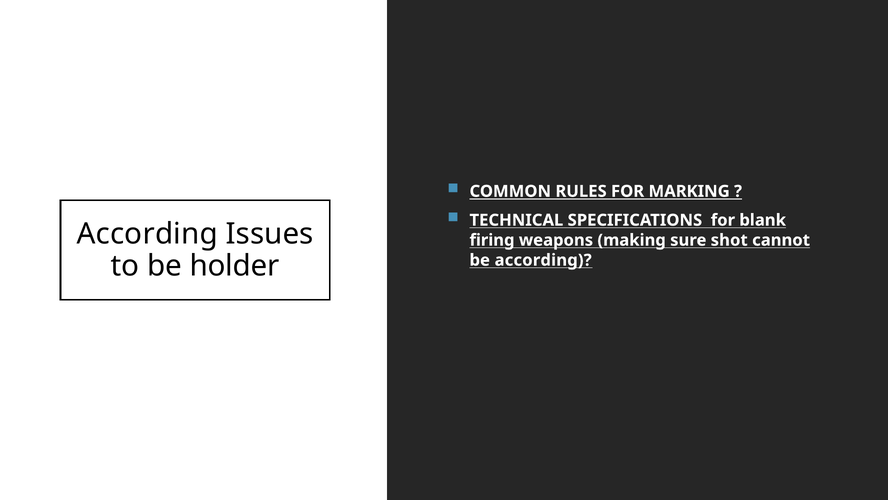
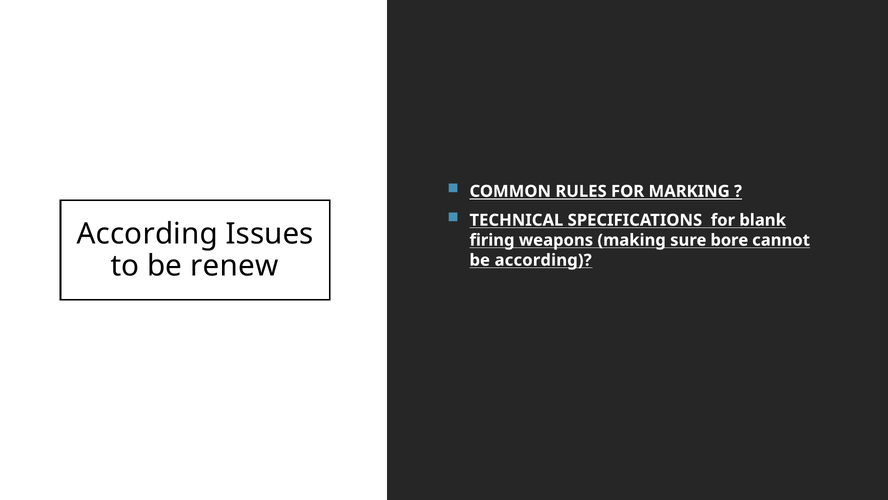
shot: shot -> bore (729, 240)
holder: holder -> renew (234, 266)
